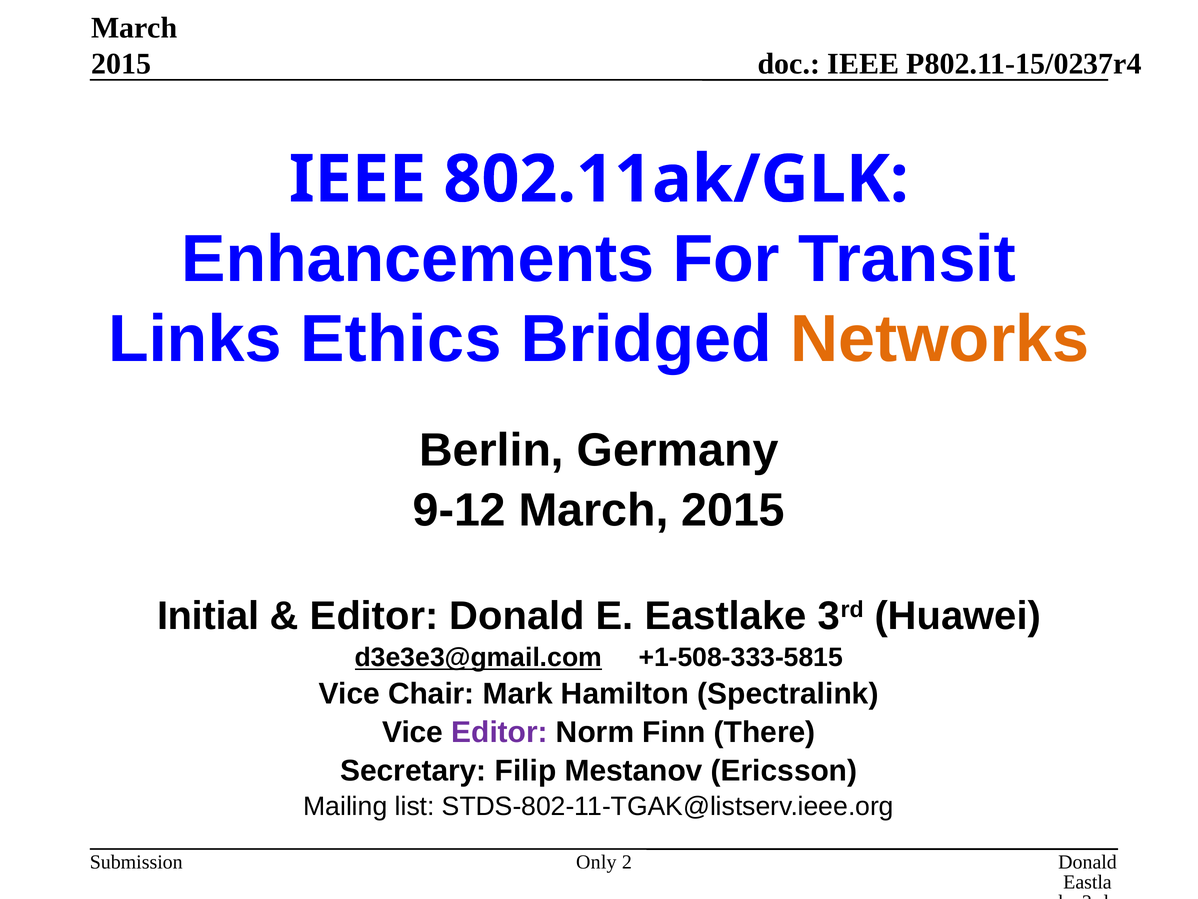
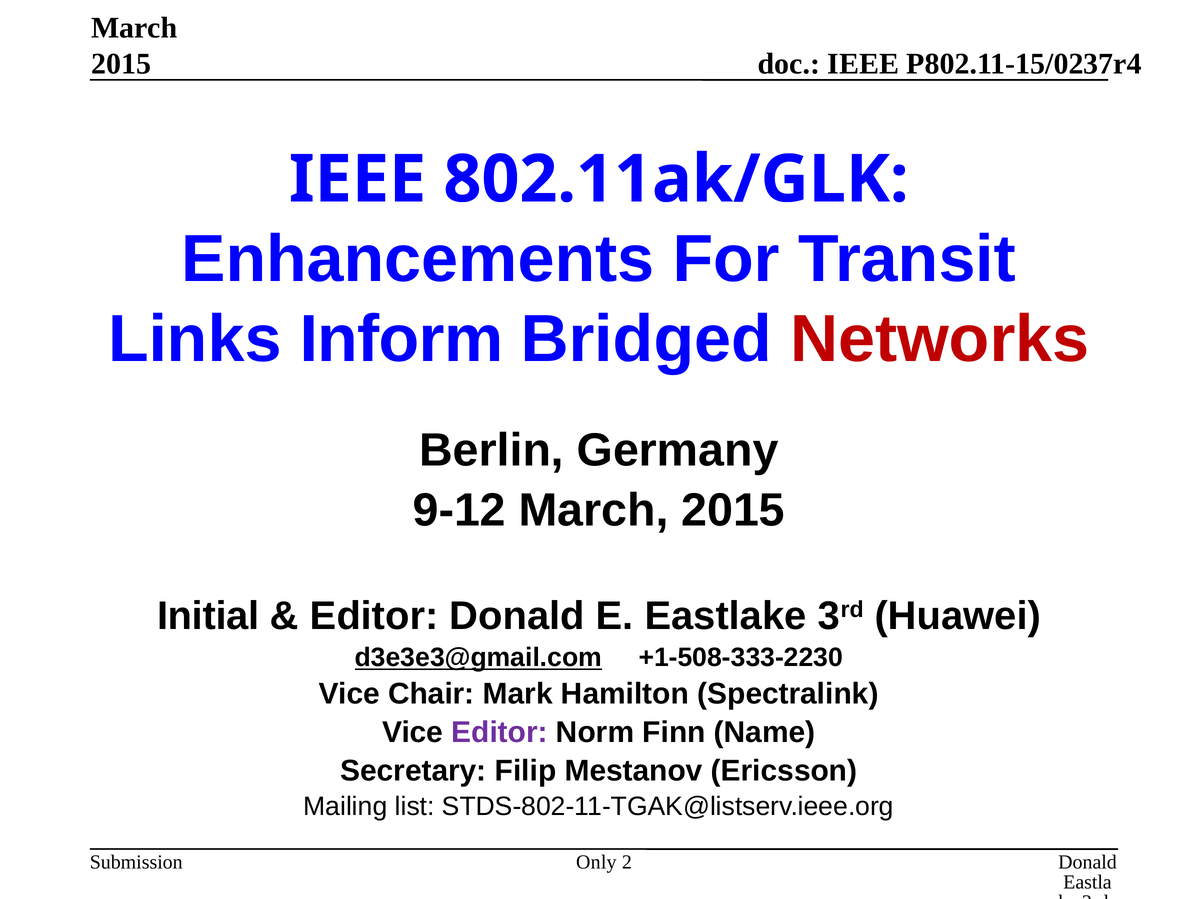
Ethics: Ethics -> Inform (401, 339)
Networks colour: orange -> red (940, 339)
+1-508-333-5815: +1-508-333-5815 -> +1-508-333-2230 (741, 657)
There: There -> Name (765, 732)
